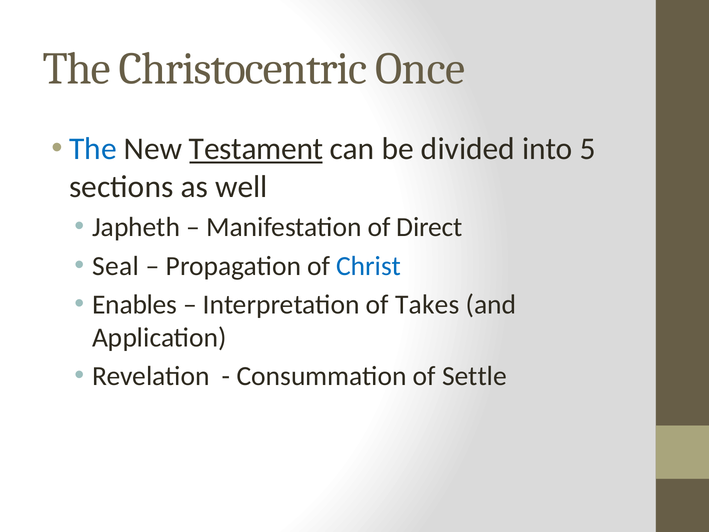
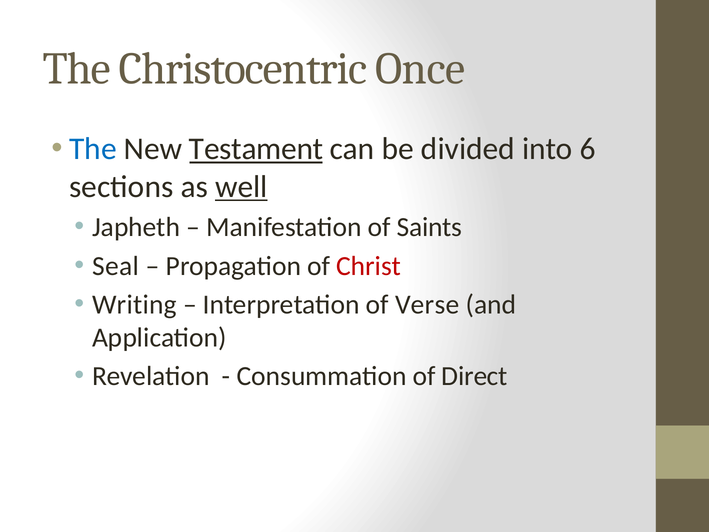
5: 5 -> 6 (588, 149)
well underline: none -> present (241, 187)
Direct: Direct -> Saints (429, 227)
Christ colour: blue -> red (369, 266)
Enables: Enables -> Writing (134, 304)
Takes: Takes -> Verse (427, 304)
Settle: Settle -> Direct (475, 376)
